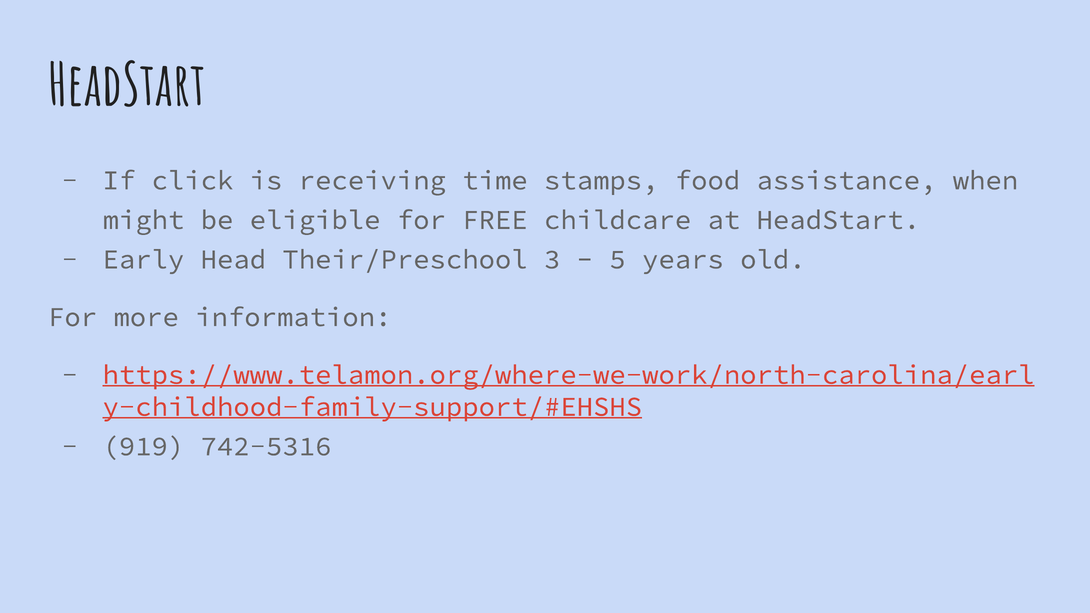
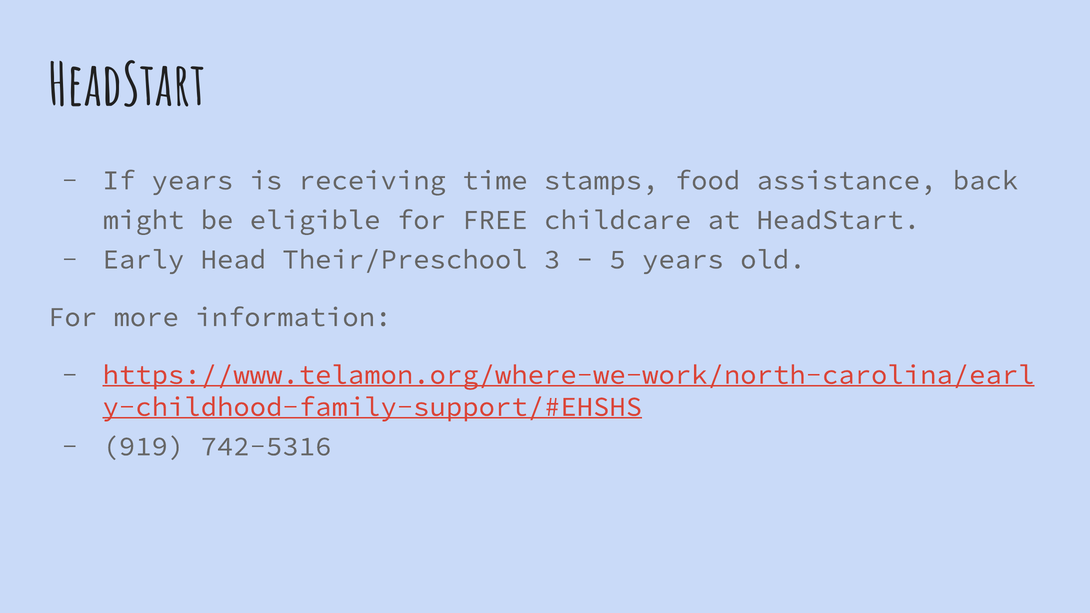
If click: click -> years (192, 180)
when: when -> back (985, 180)
